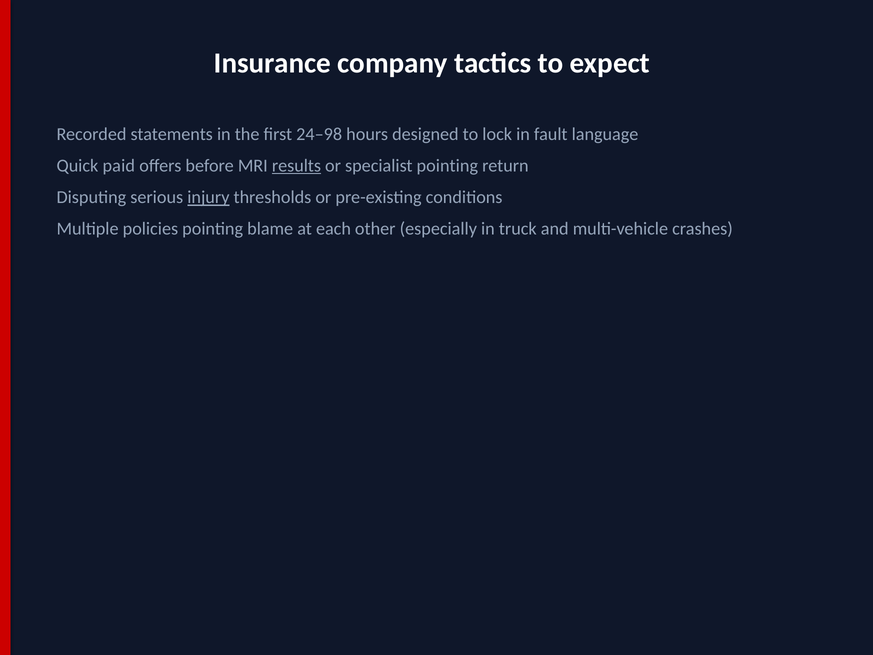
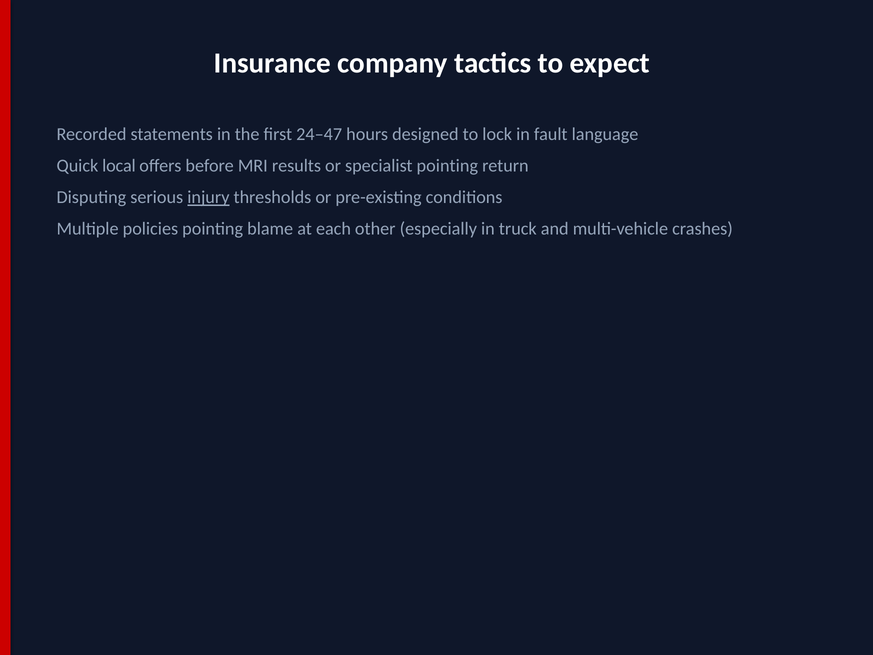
24–98: 24–98 -> 24–47 (319, 134)
paid: paid -> local (119, 166)
results underline: present -> none (296, 166)
